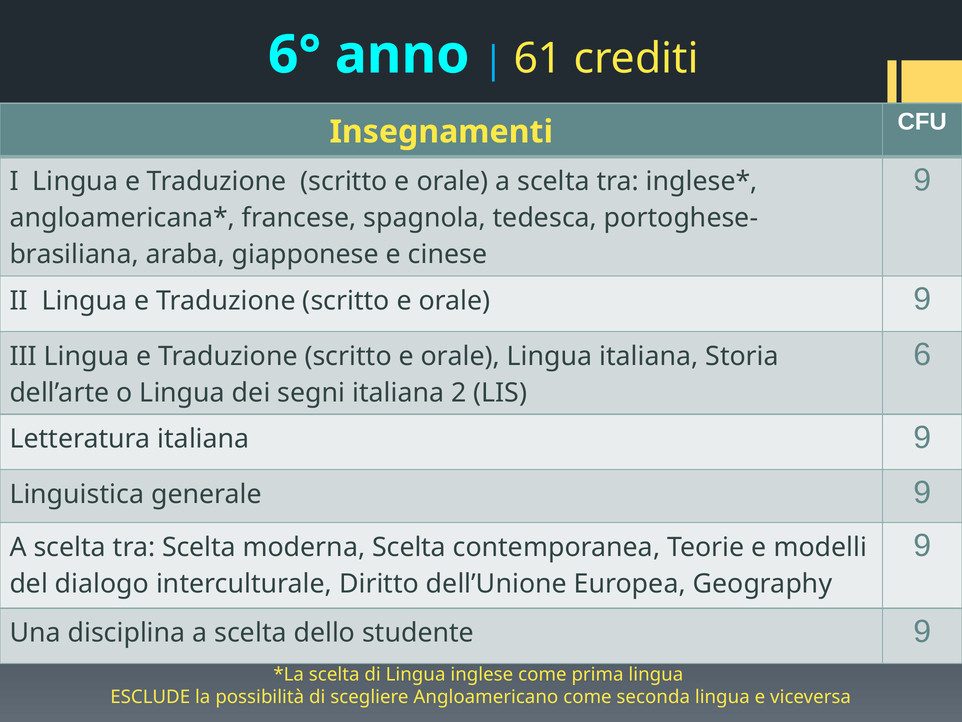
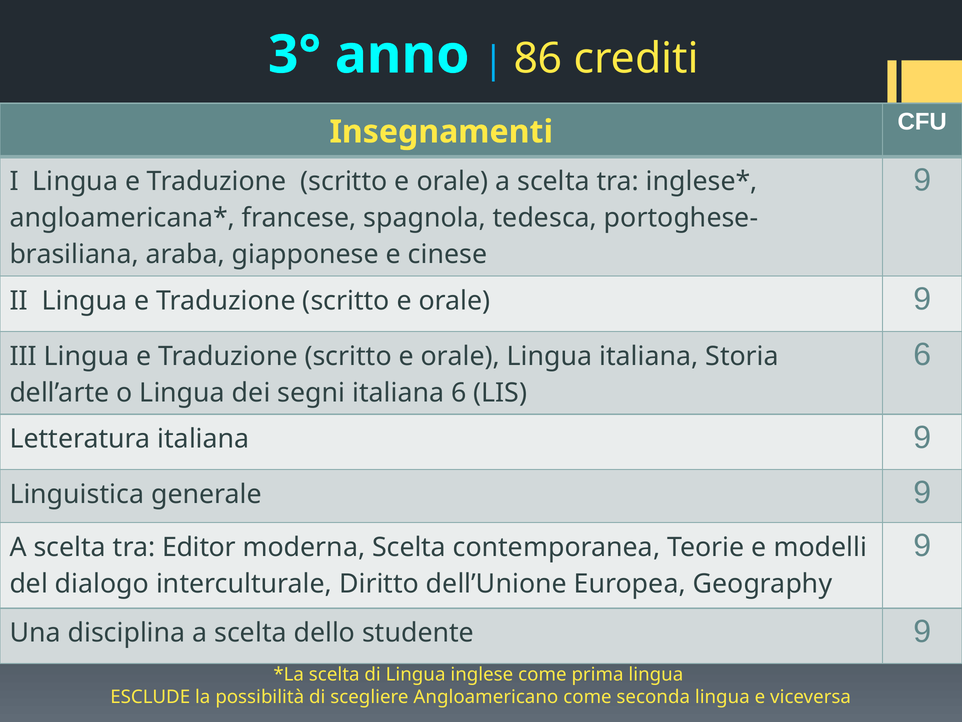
6°: 6° -> 3° (295, 55)
61: 61 -> 86 (538, 58)
italiana 2: 2 -> 6 (459, 392)
tra Scelta: Scelta -> Editor (199, 547)
